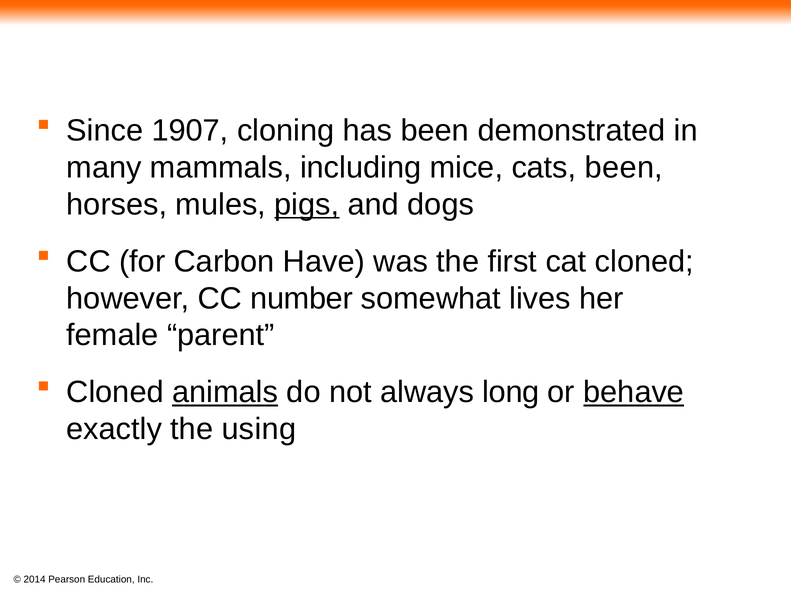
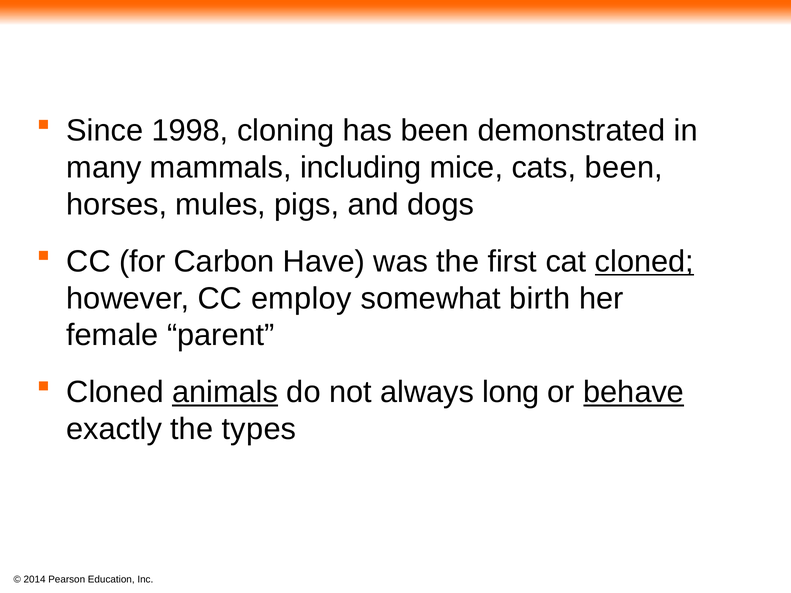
1907: 1907 -> 1998 (190, 131)
pigs underline: present -> none (307, 205)
cloned underline: none -> present (644, 262)
number: number -> employ (301, 298)
lives: lives -> birth (540, 298)
using: using -> types (259, 429)
